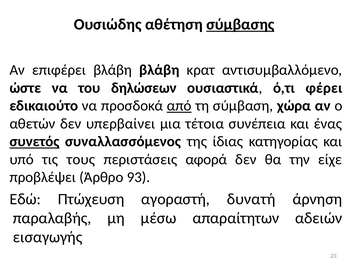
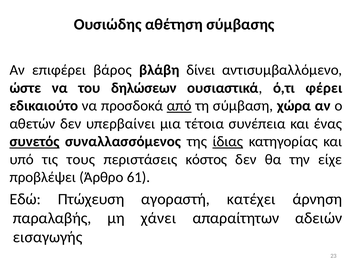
σύμβασης underline: present -> none (240, 24)
επιφέρει βλάβη: βλάβη -> βάρος (112, 70)
κρατ: κρατ -> δίνει (201, 70)
ίδιας underline: none -> present (228, 142)
αφορά: αφορά -> κόστος (206, 160)
93: 93 -> 61 (138, 178)
δυνατή: δυνατή -> κατέχει (251, 199)
μέσω: μέσω -> χάνει (159, 218)
